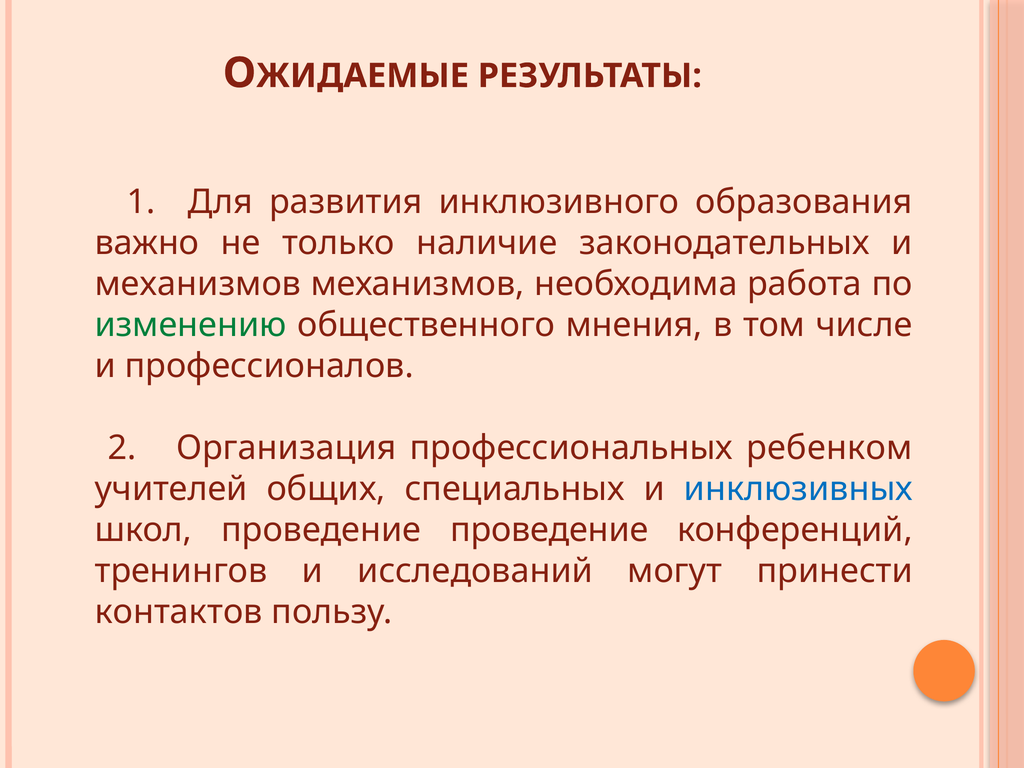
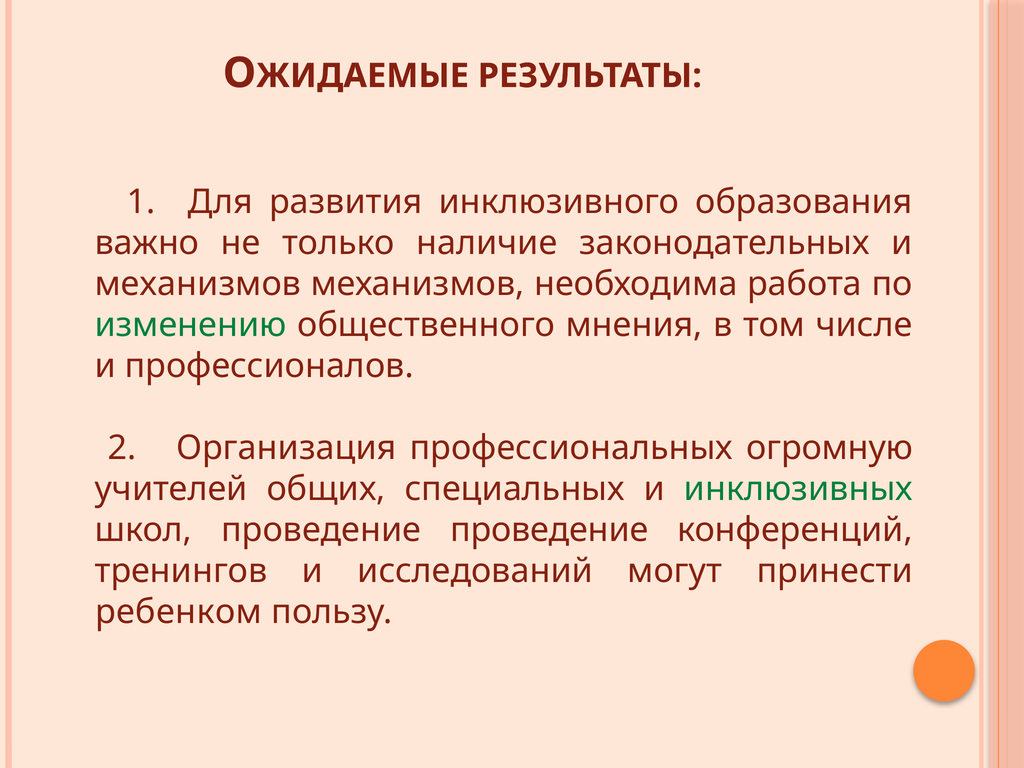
ребенком: ребенком -> огромную (830, 448)
инклюзивных colour: blue -> green (798, 489)
контактов: контактов -> ребенком (178, 612)
